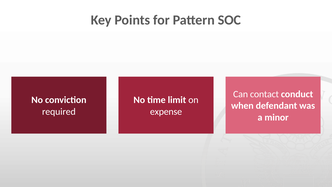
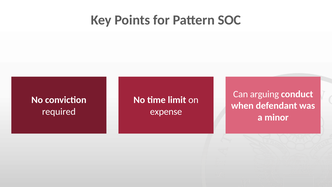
contact: contact -> arguing (264, 94)
